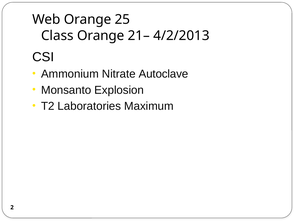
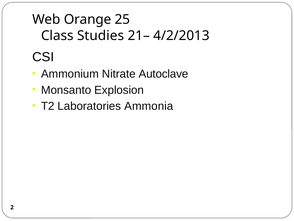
Class Orange: Orange -> Studies (101, 35)
Maximum: Maximum -> Ammonia (149, 106)
